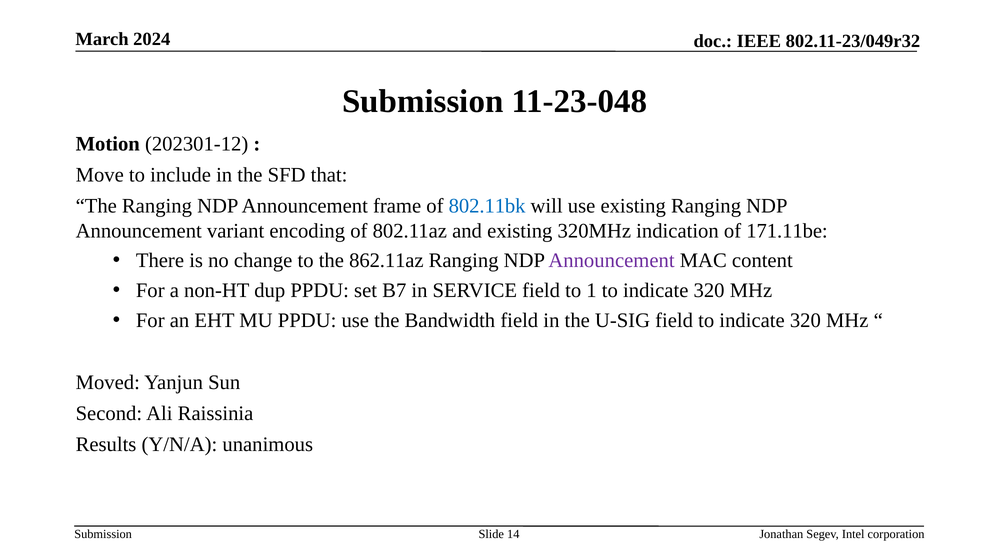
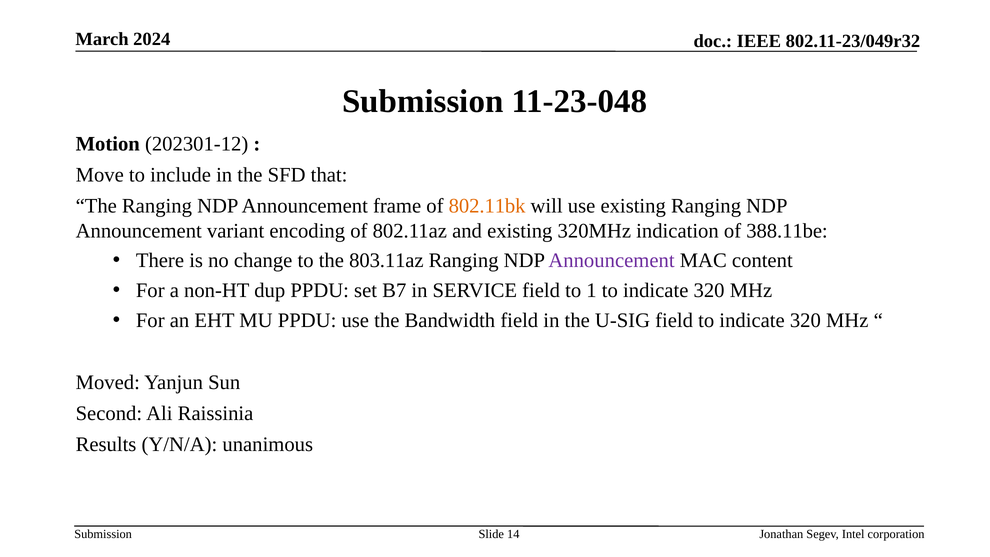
802.11bk colour: blue -> orange (487, 206)
171.11be: 171.11be -> 388.11be (787, 231)
862.11az: 862.11az -> 803.11az (386, 261)
